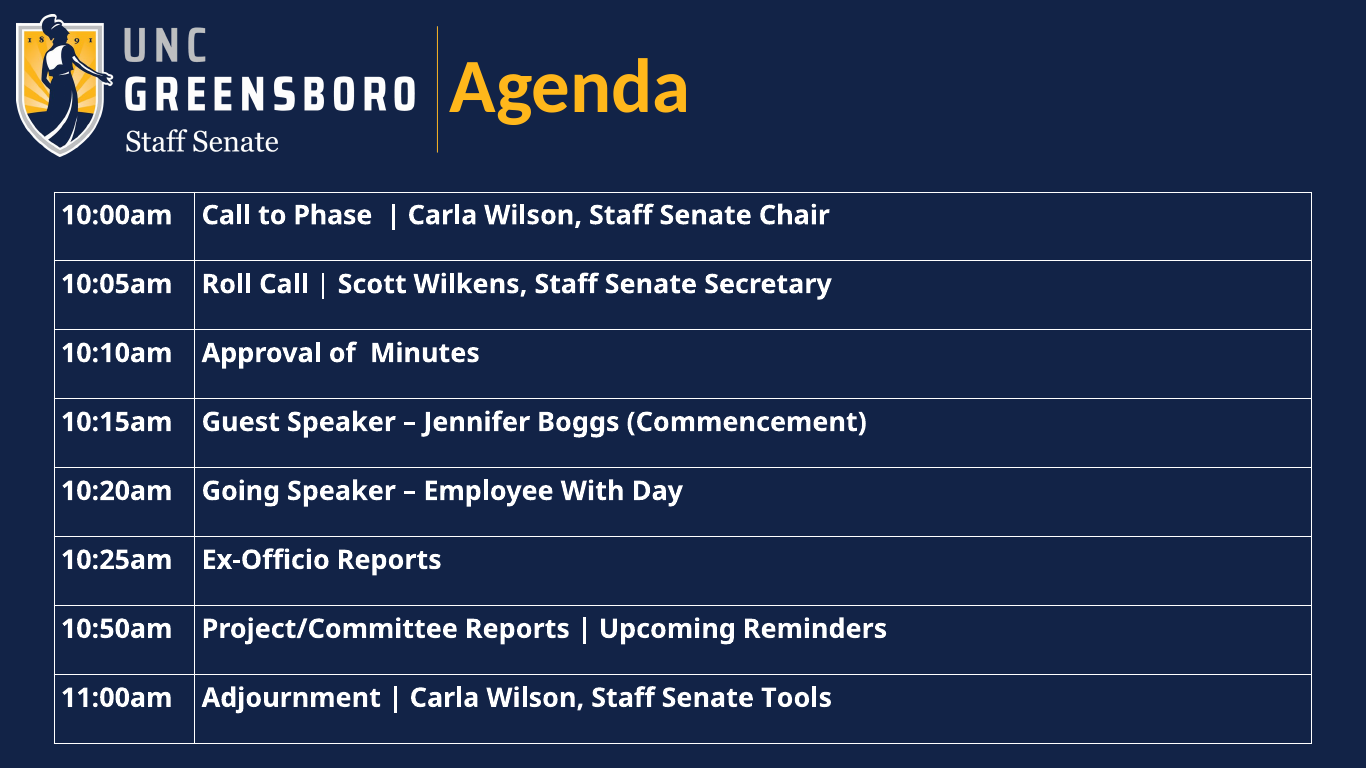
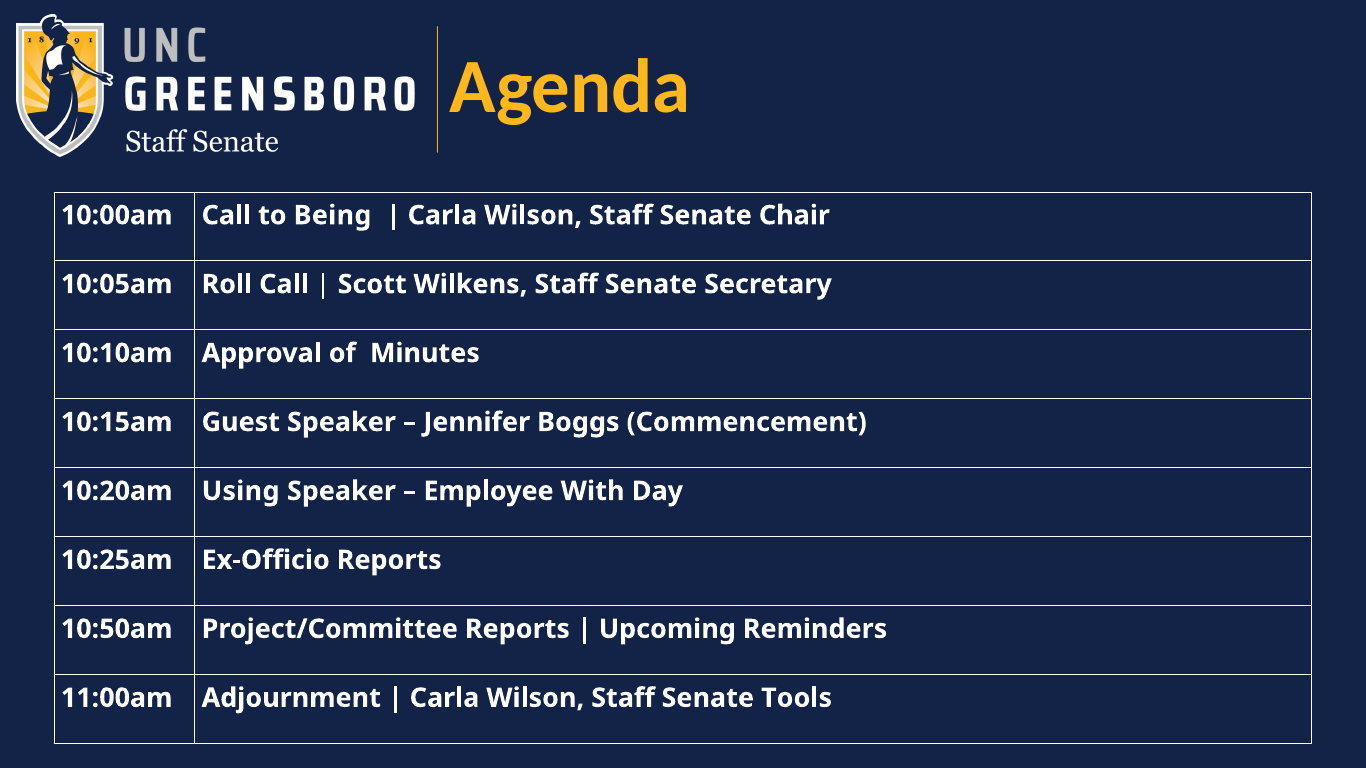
Phase: Phase -> Being (333, 215)
Going: Going -> Using (241, 491)
